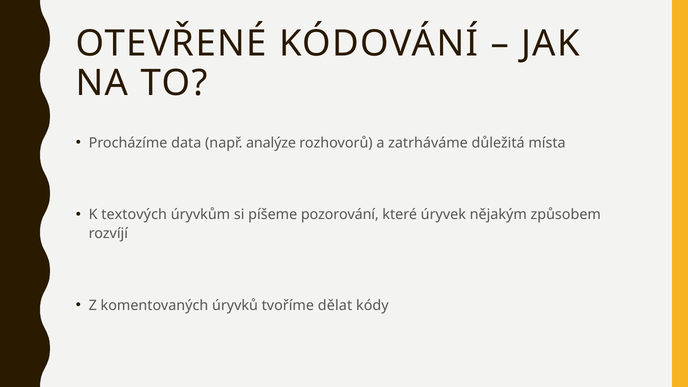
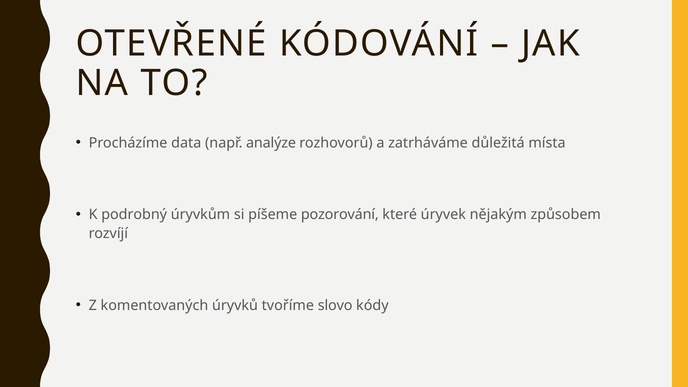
textových: textových -> podrobný (134, 215)
dělat: dělat -> slovo (335, 305)
